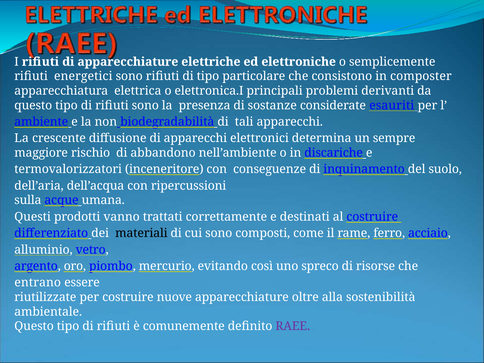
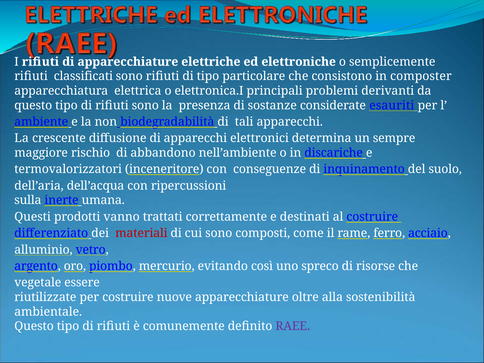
energetici: energetici -> classificati (83, 76)
acque: acque -> inerte (62, 200)
materiali colour: black -> red (141, 233)
entrano: entrano -> vegetale (38, 283)
